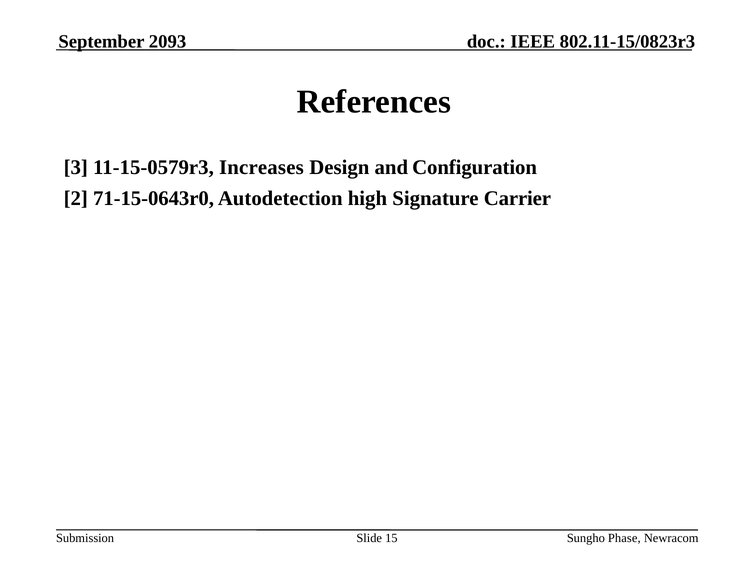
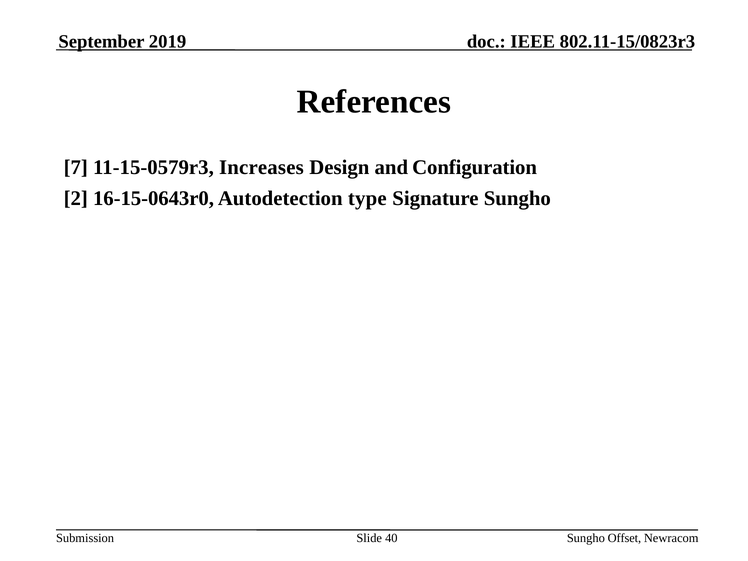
2093: 2093 -> 2019 (168, 42)
3: 3 -> 7 (76, 167)
71-15-0643r0: 71-15-0643r0 -> 16-15-0643r0 (153, 198)
high: high -> type (367, 198)
Signature Carrier: Carrier -> Sungho (517, 198)
15: 15 -> 40 (391, 538)
Phase: Phase -> Offset (624, 538)
